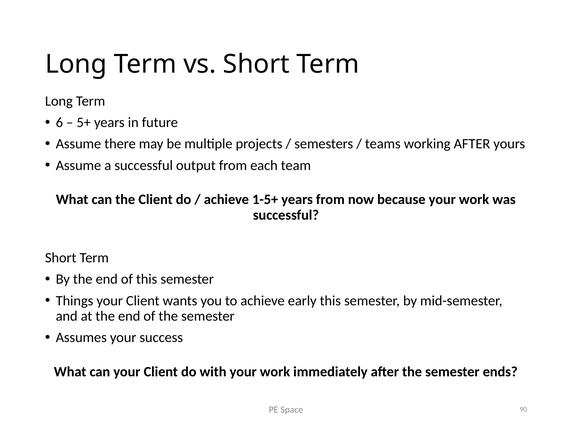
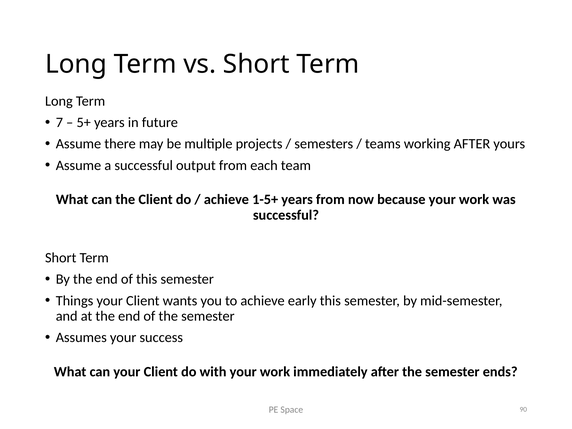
6: 6 -> 7 (59, 122)
